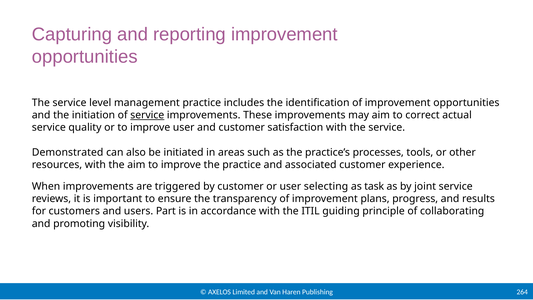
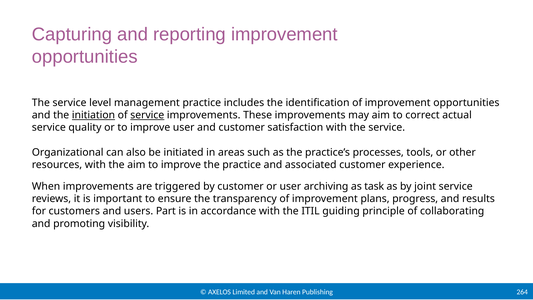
initiation underline: none -> present (93, 115)
Demonstrated: Demonstrated -> Organizational (68, 152)
selecting: selecting -> archiving (326, 186)
